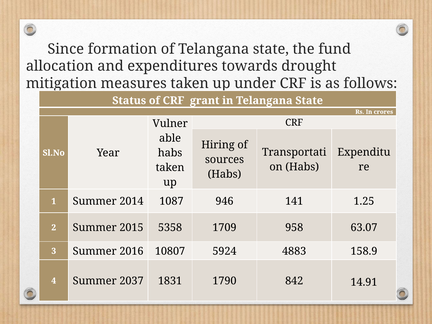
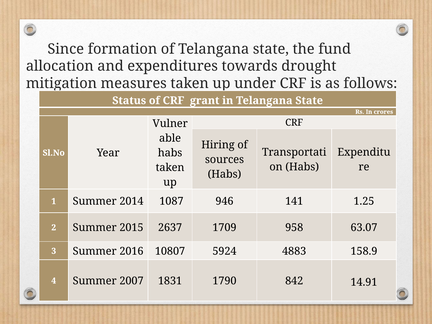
5358: 5358 -> 2637 (170, 228)
2037: 2037 -> 2007 (131, 281)
